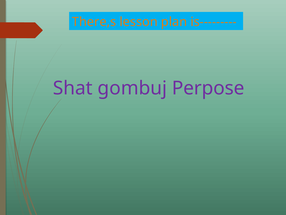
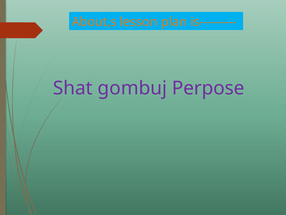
There,s: There,s -> About,s (94, 22)
